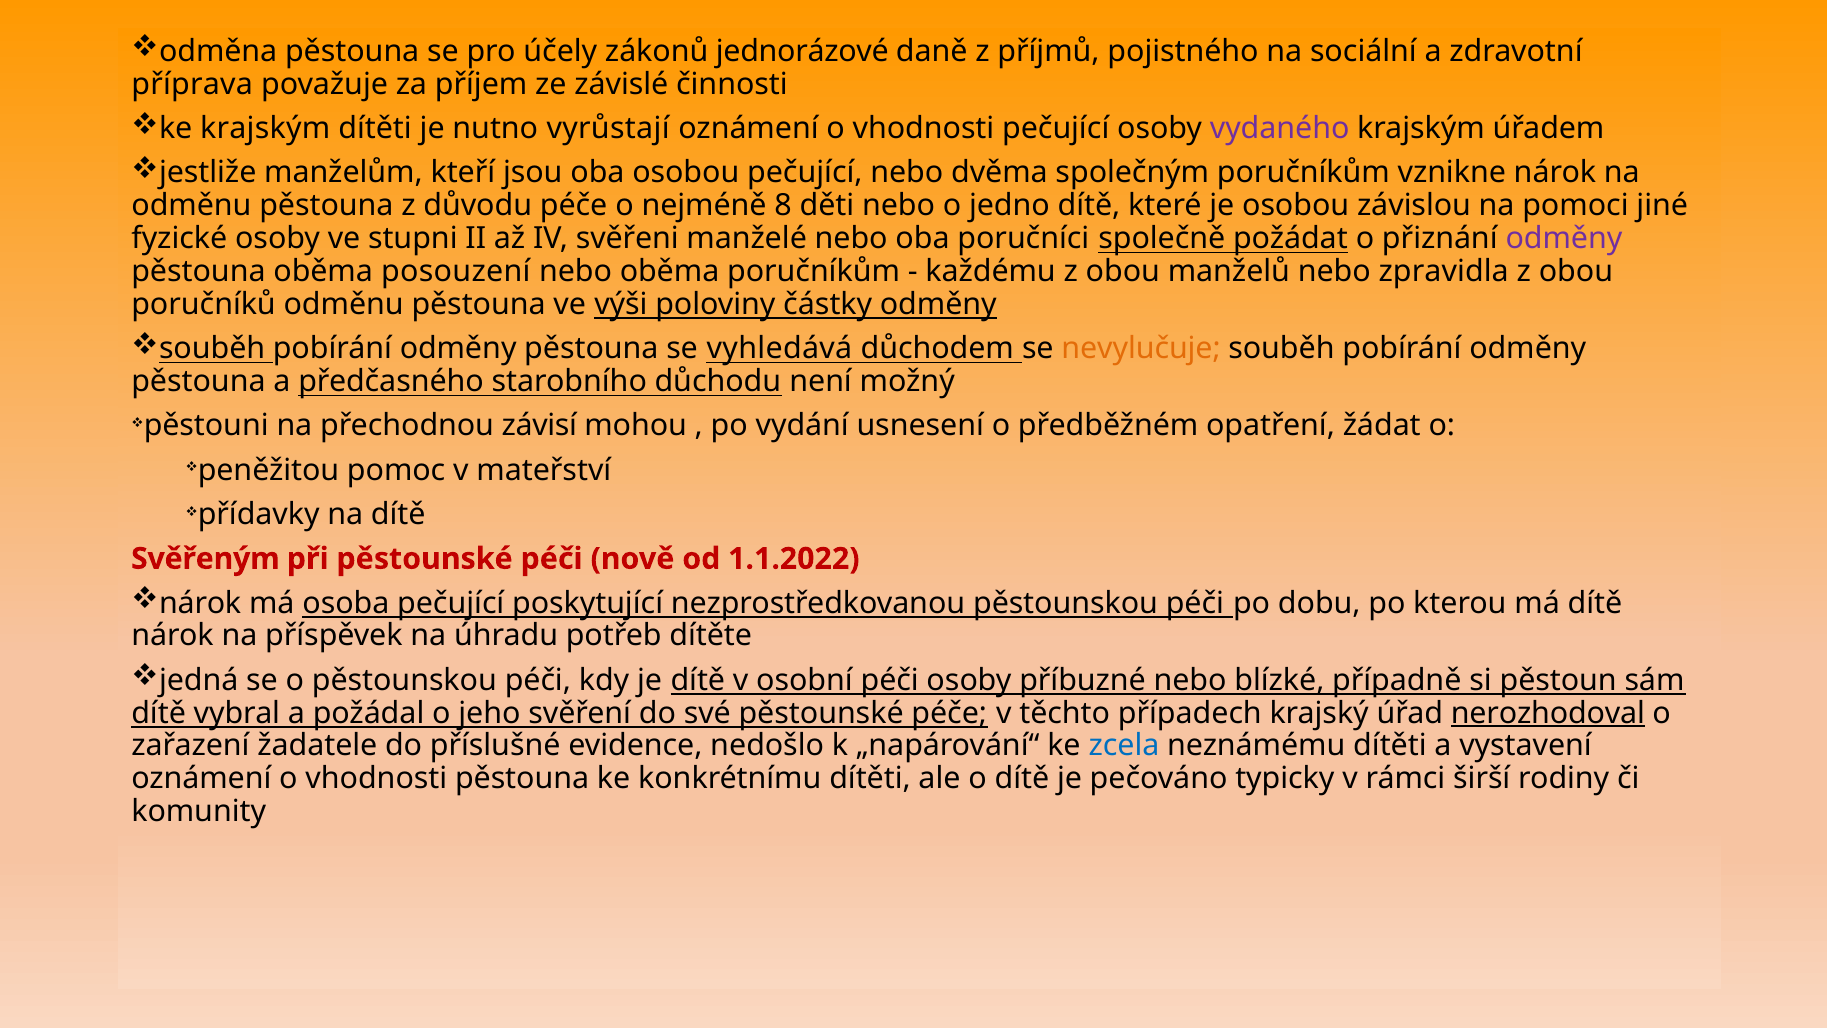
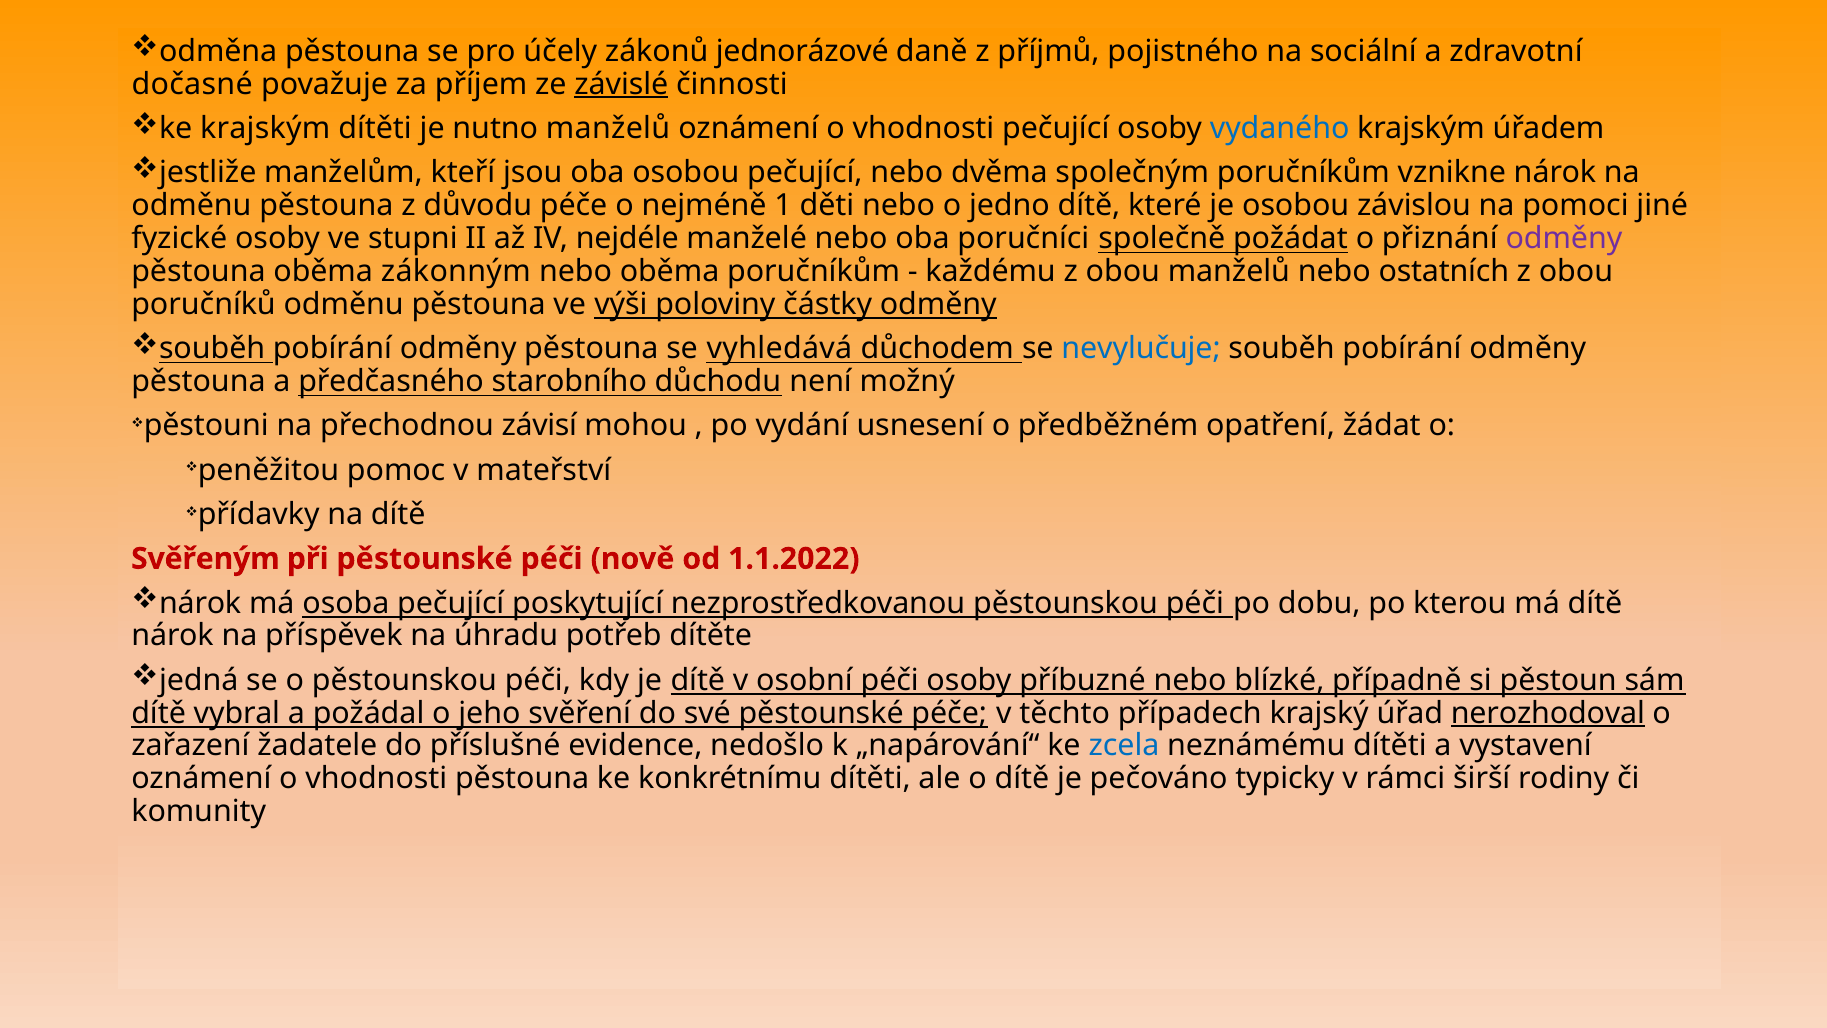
příprava: příprava -> dočasné (192, 84)
závislé underline: none -> present (621, 84)
nutno vyrůstají: vyrůstají -> manželů (608, 129)
vydaného colour: purple -> blue (1280, 129)
8: 8 -> 1 (783, 206)
svěřeni: svěřeni -> nejdéle (627, 239)
posouzení: posouzení -> zákonným (456, 271)
zpravidla: zpravidla -> ostatních (1444, 271)
nevylučuje colour: orange -> blue (1141, 349)
